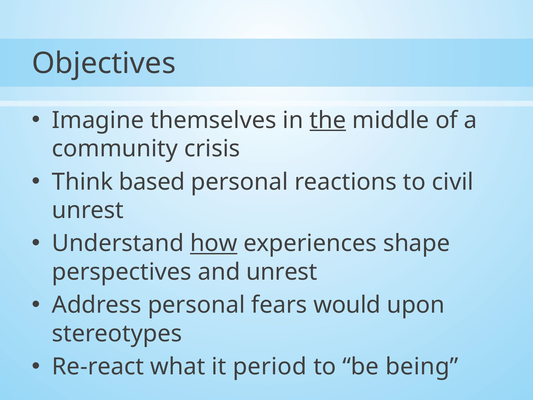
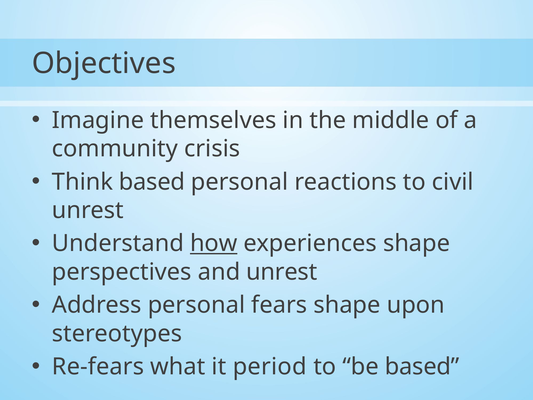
the underline: present -> none (328, 120)
fears would: would -> shape (347, 305)
Re-react: Re-react -> Re-fears (98, 367)
be being: being -> based (422, 367)
